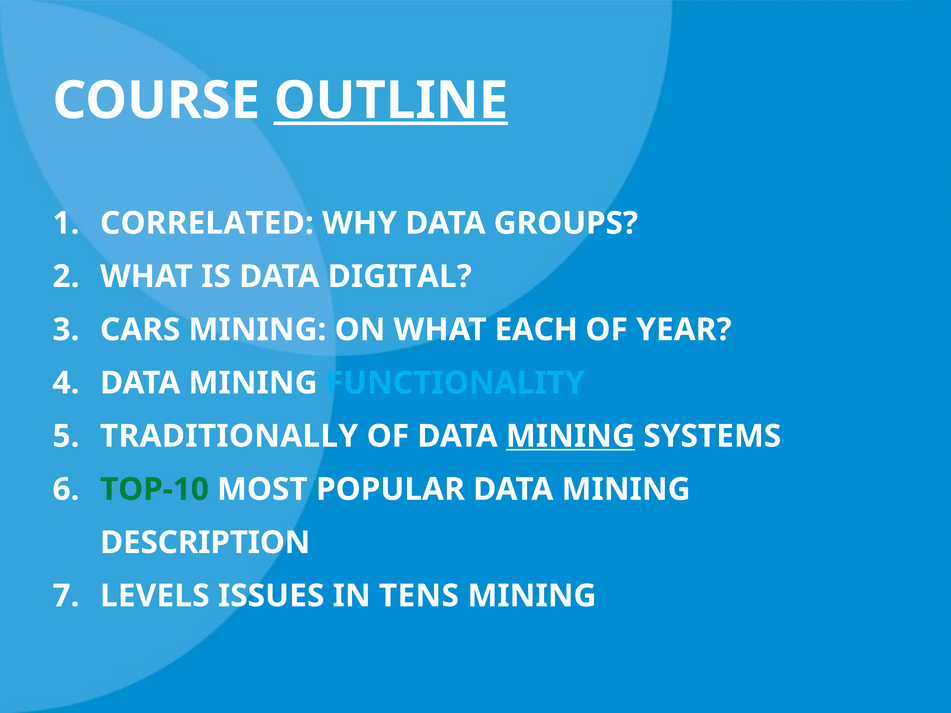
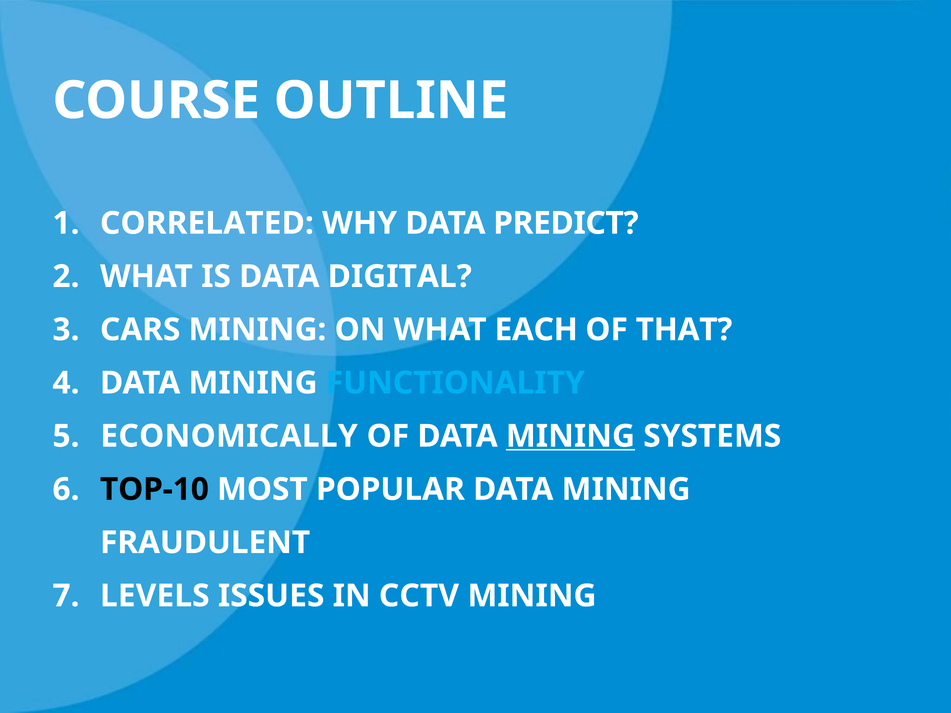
OUTLINE underline: present -> none (391, 101)
GROUPS: GROUPS -> PREDICT (566, 223)
YEAR: YEAR -> THAT (684, 330)
TRADITIONALLY: TRADITIONALLY -> ECONOMICALLY (229, 436)
TOP-10 colour: green -> black (154, 490)
DESCRIPTION: DESCRIPTION -> FRAUDULENT (205, 543)
TENS: TENS -> CCTV (419, 596)
